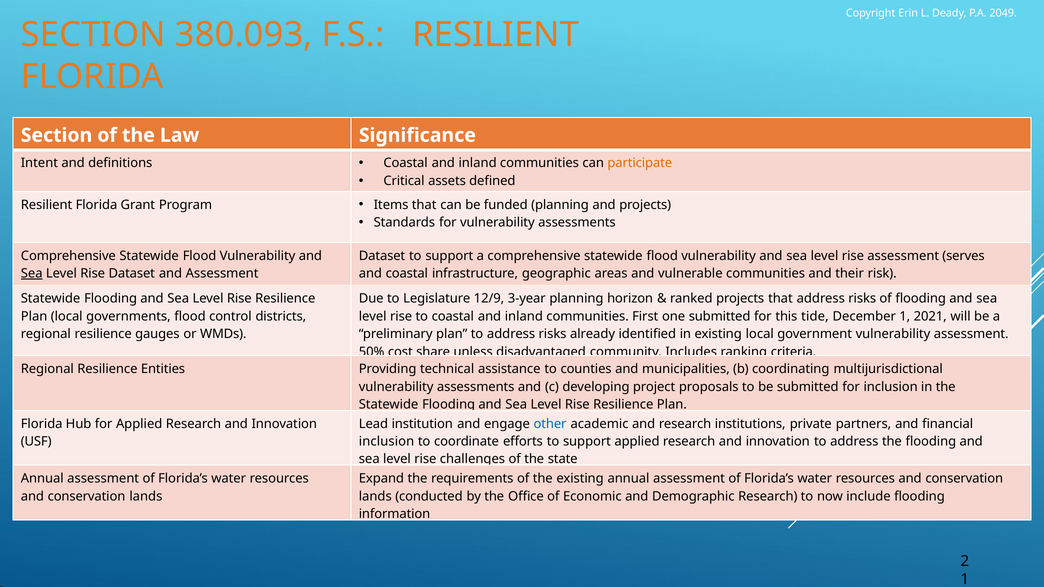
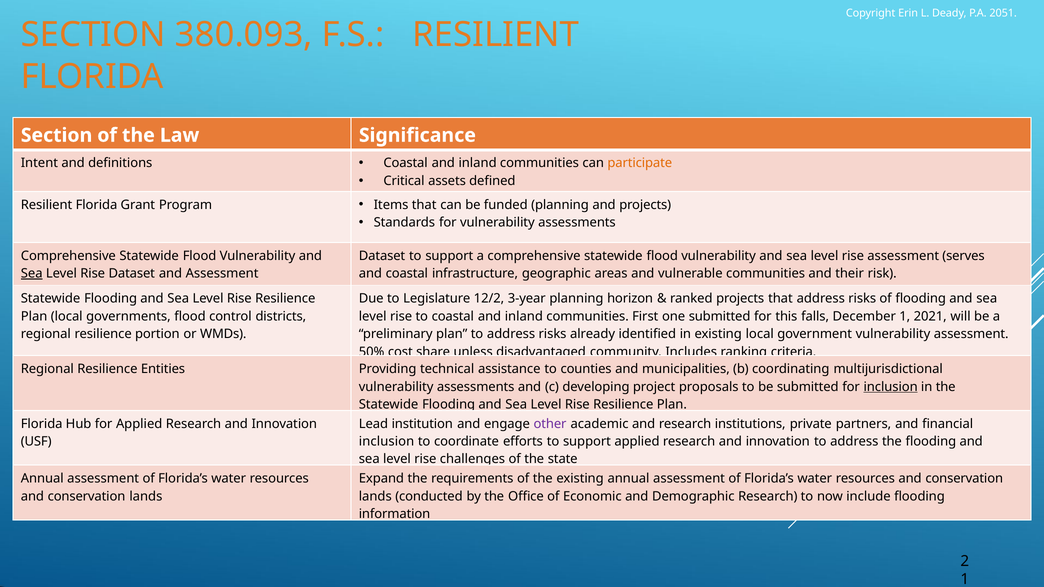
2049: 2049 -> 2051 (1003, 13)
12/9: 12/9 -> 12/2 (489, 299)
tide: tide -> falls (815, 316)
gauges: gauges -> portion (157, 334)
inclusion underline: none -> present (891, 387)
other colour: blue -> purple (550, 424)
